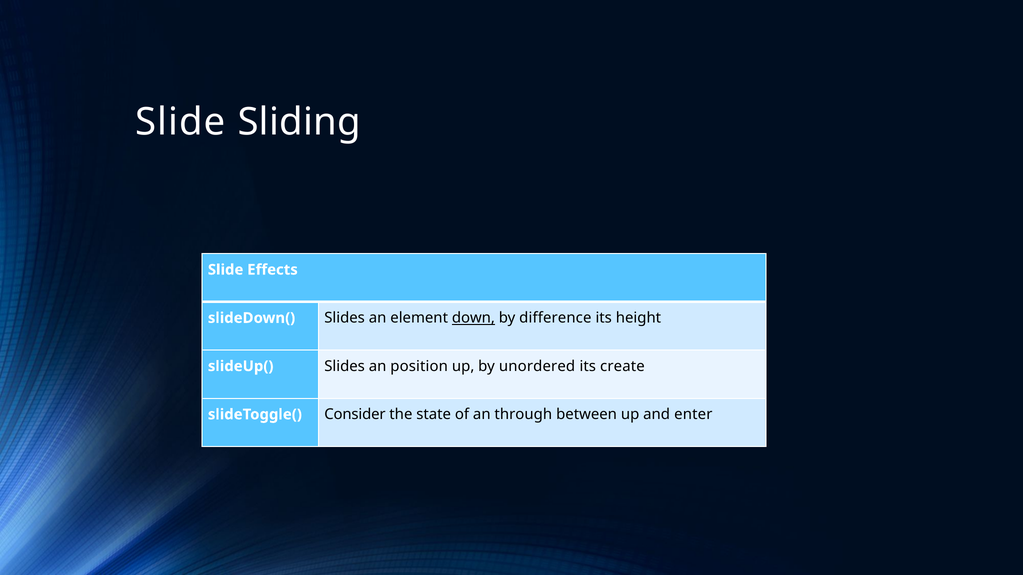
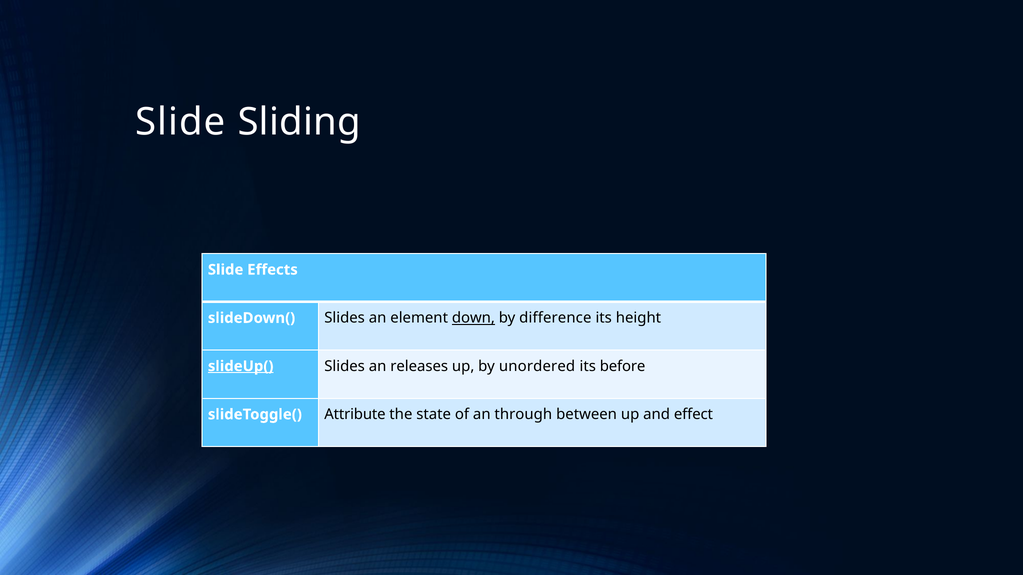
slideUp( underline: none -> present (241, 366)
position: position -> releases (419, 366)
create: create -> before (623, 366)
Consider: Consider -> Attribute (355, 415)
enter: enter -> effect (693, 415)
